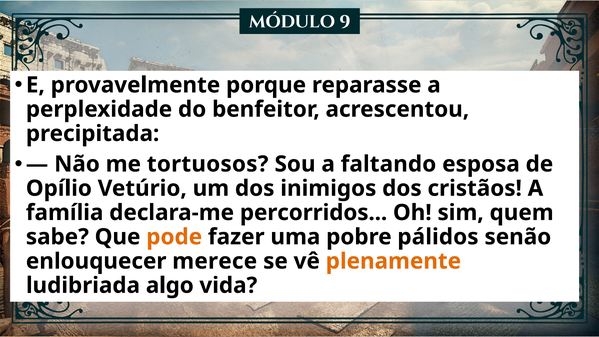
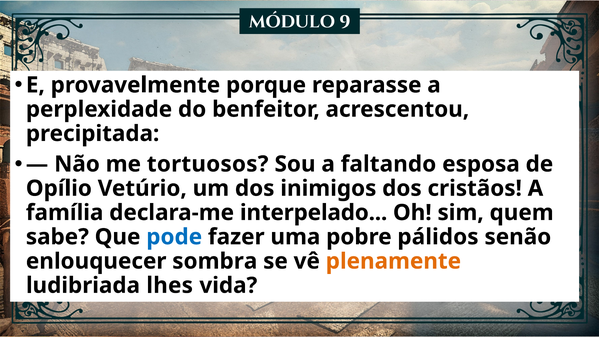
percorridos: percorridos -> interpelado (314, 213)
pode colour: orange -> blue (174, 237)
merece: merece -> sombra (215, 261)
algo: algo -> lhes (170, 285)
